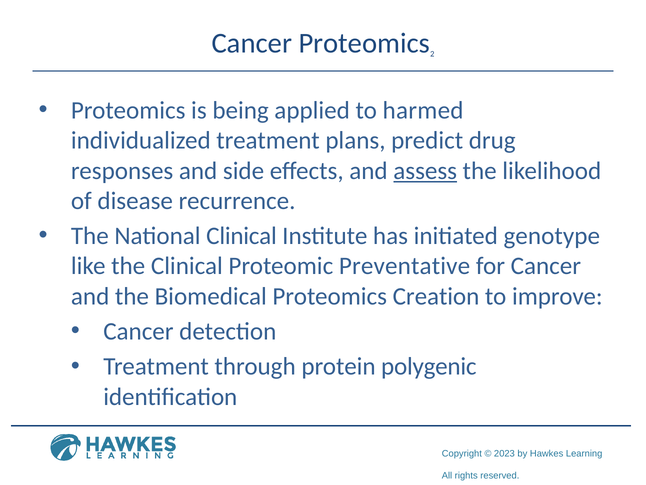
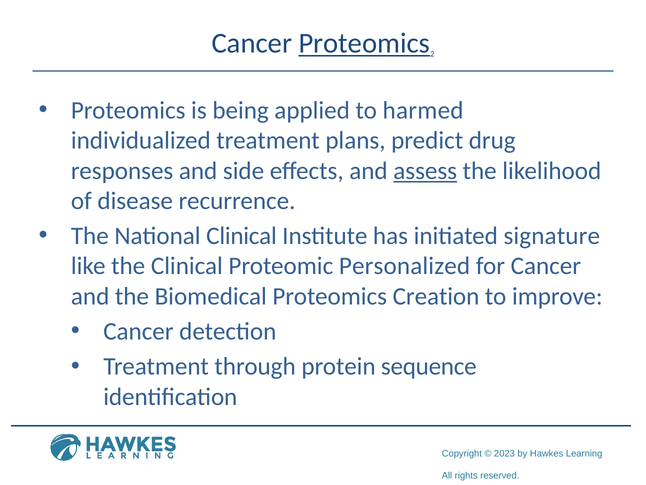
Proteomics underline: none -> present (364, 43)
genotype: genotype -> signature (552, 236)
Preventative: Preventative -> Personalized (405, 266)
polygenic: polygenic -> sequence (429, 366)
